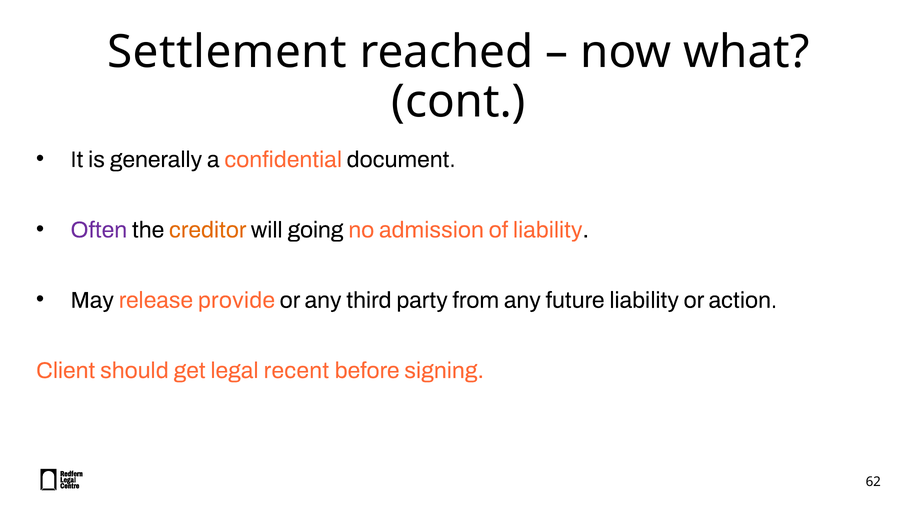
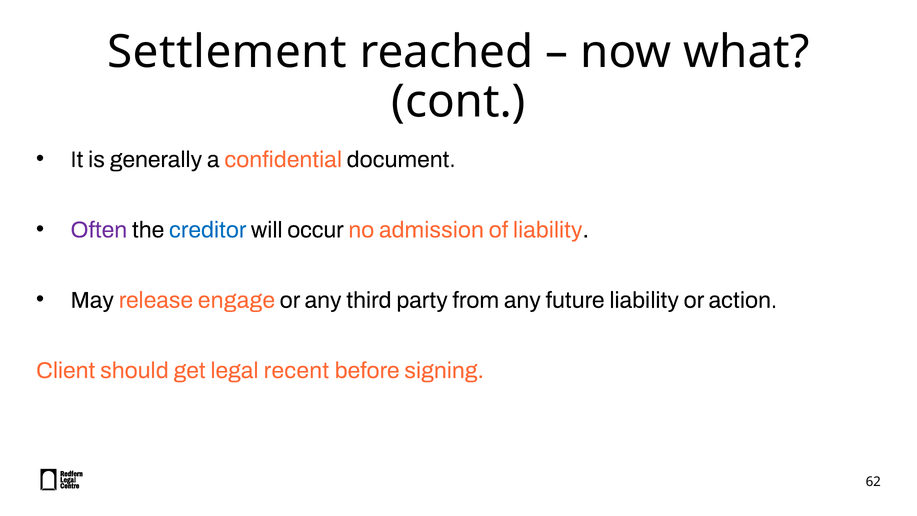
creditor colour: orange -> blue (208, 230)
going: going -> occur (315, 230)
provide: provide -> engage (236, 300)
